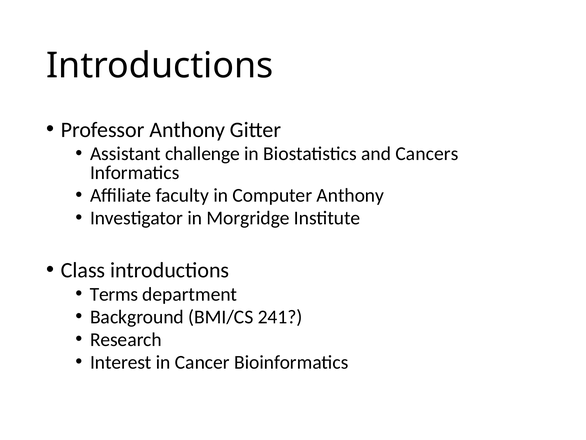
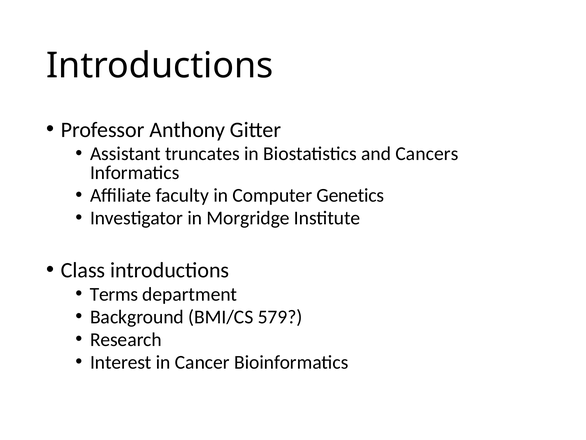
challenge: challenge -> truncates (202, 154)
Computer Anthony: Anthony -> Genetics (350, 195)
241: 241 -> 579 (280, 317)
